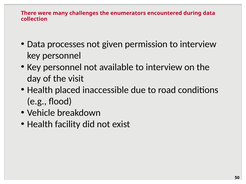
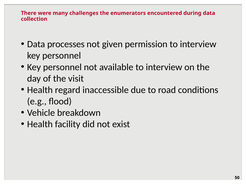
placed: placed -> regard (68, 90)
